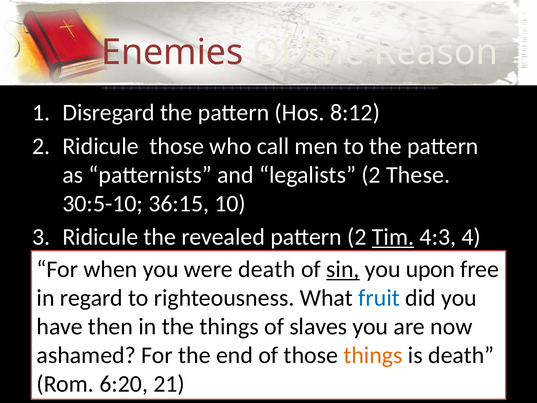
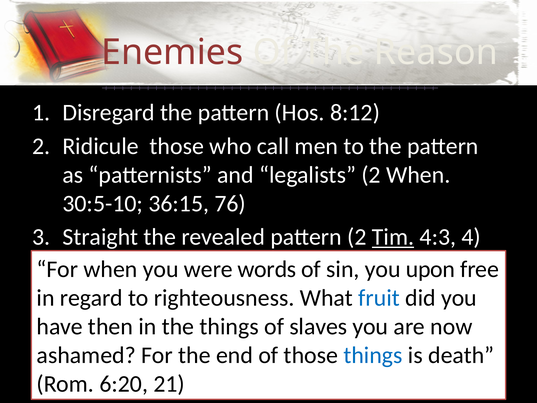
2 These: These -> When (418, 175)
10: 10 -> 76 (230, 203)
Ridicule: Ridicule -> Straight (100, 237)
were death: death -> words (267, 269)
sin underline: present -> none (343, 269)
things colour: orange -> blue (373, 355)
